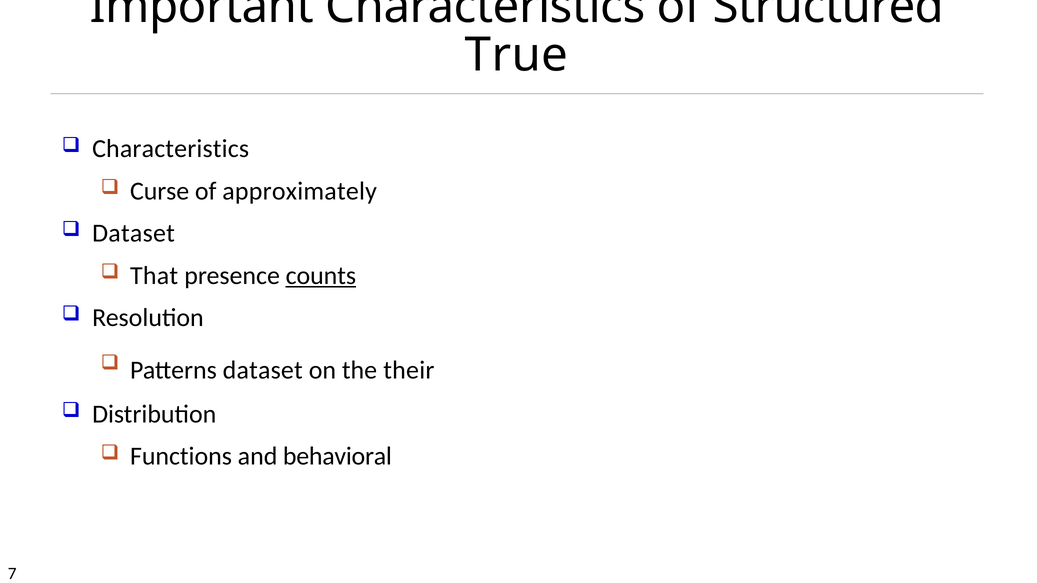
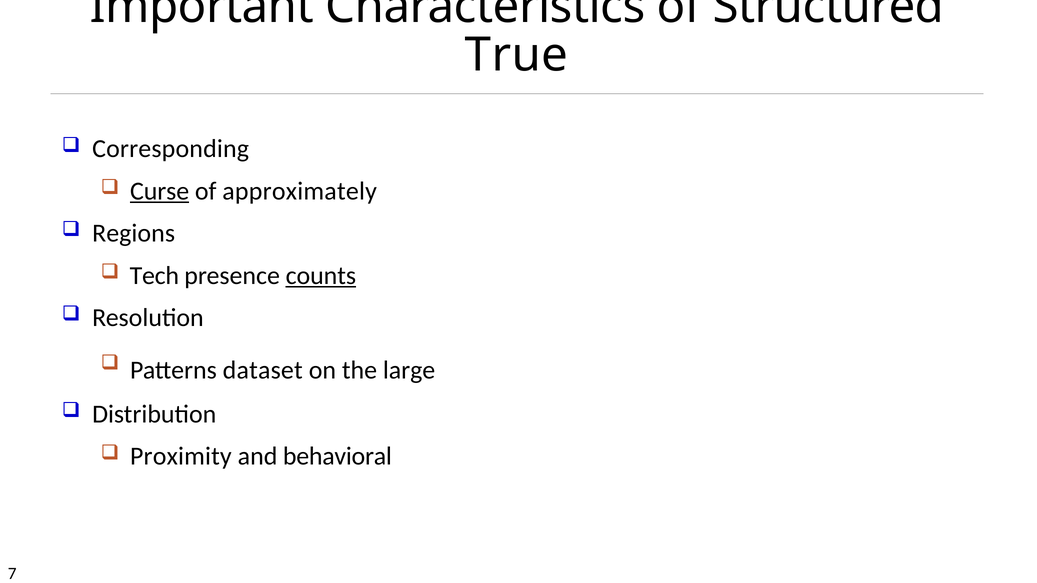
Characteristics: Characteristics -> Corresponding (171, 149)
Curse underline: none -> present (160, 191)
Dataset: Dataset -> Regions (134, 233)
That: That -> Tech (154, 276)
their: their -> large (409, 370)
Functions: Functions -> Proximity (181, 457)
